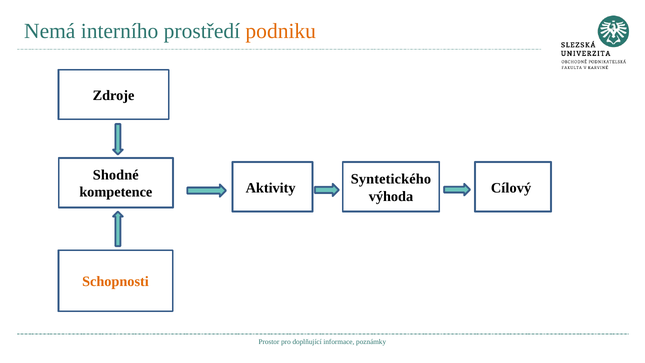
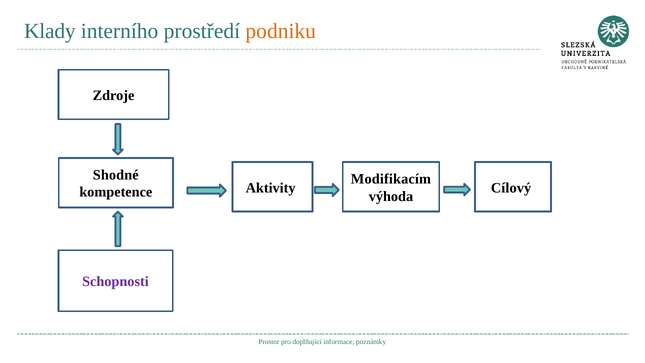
Nemá: Nemá -> Klady (50, 31)
Syntetického: Syntetického -> Modifikacím (391, 179)
Schopnosti colour: orange -> purple (115, 282)
